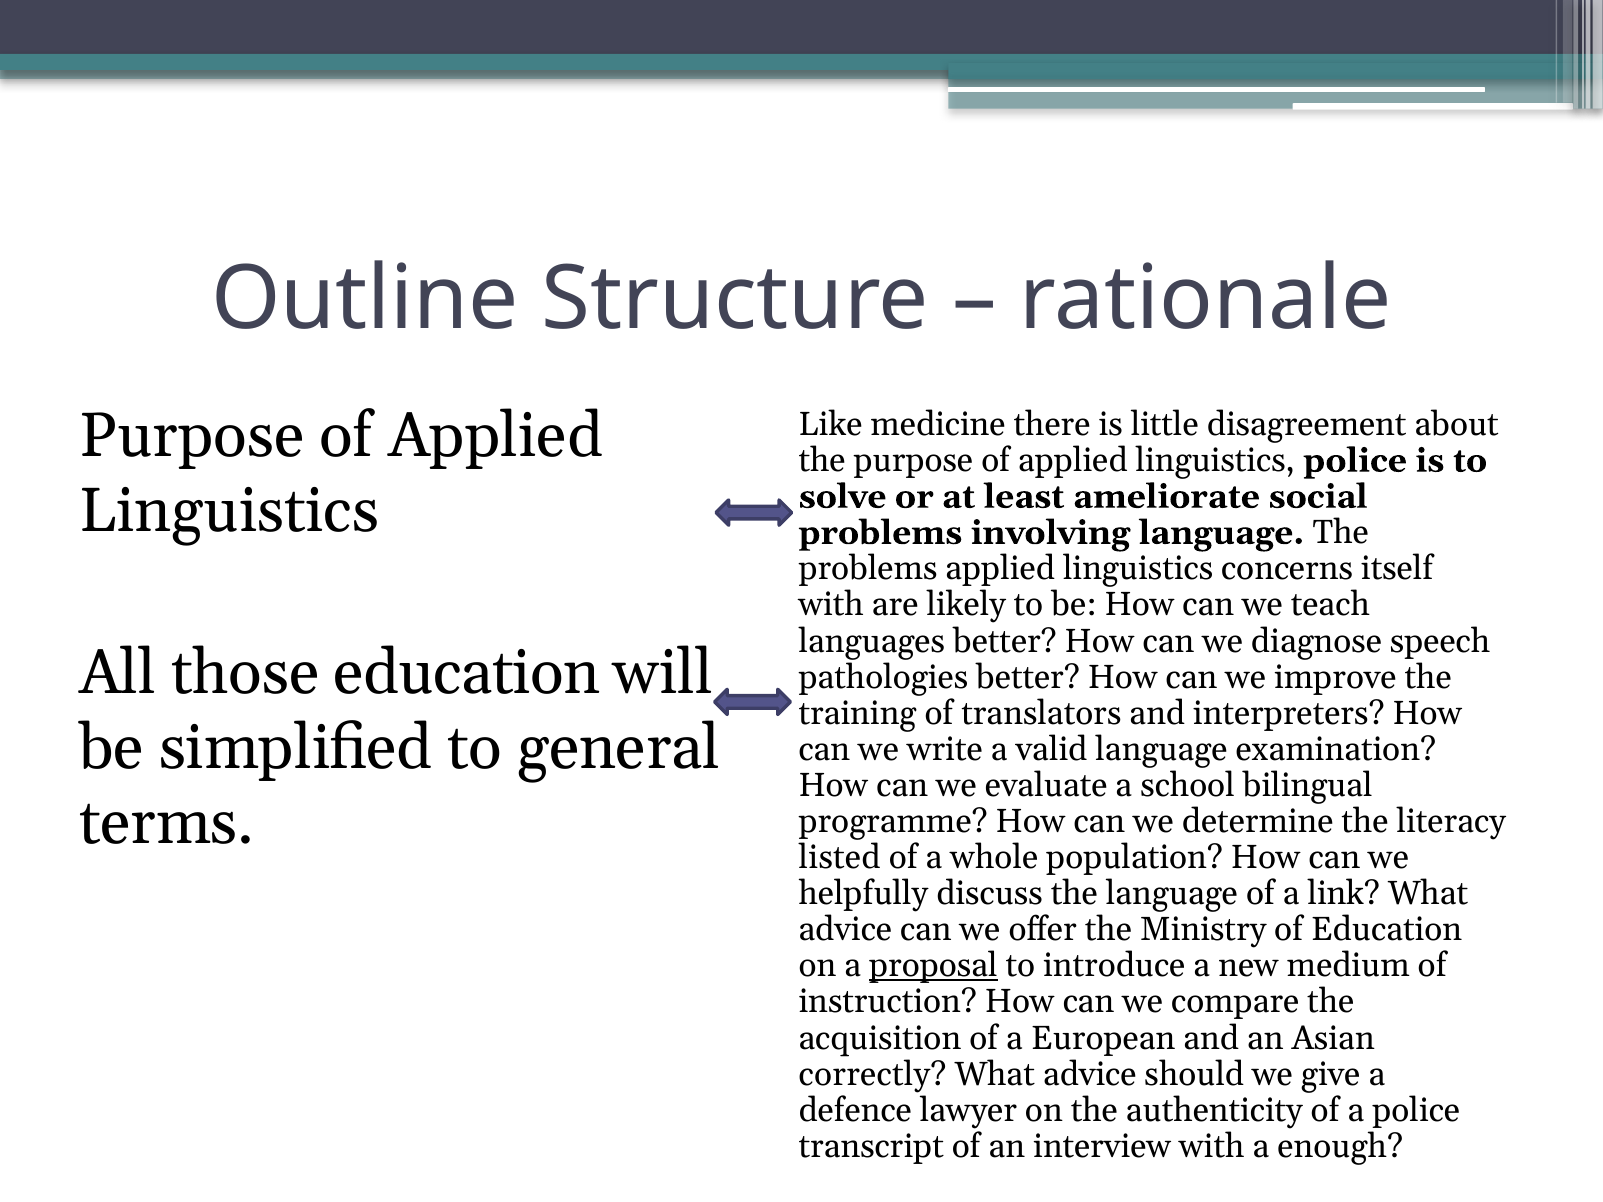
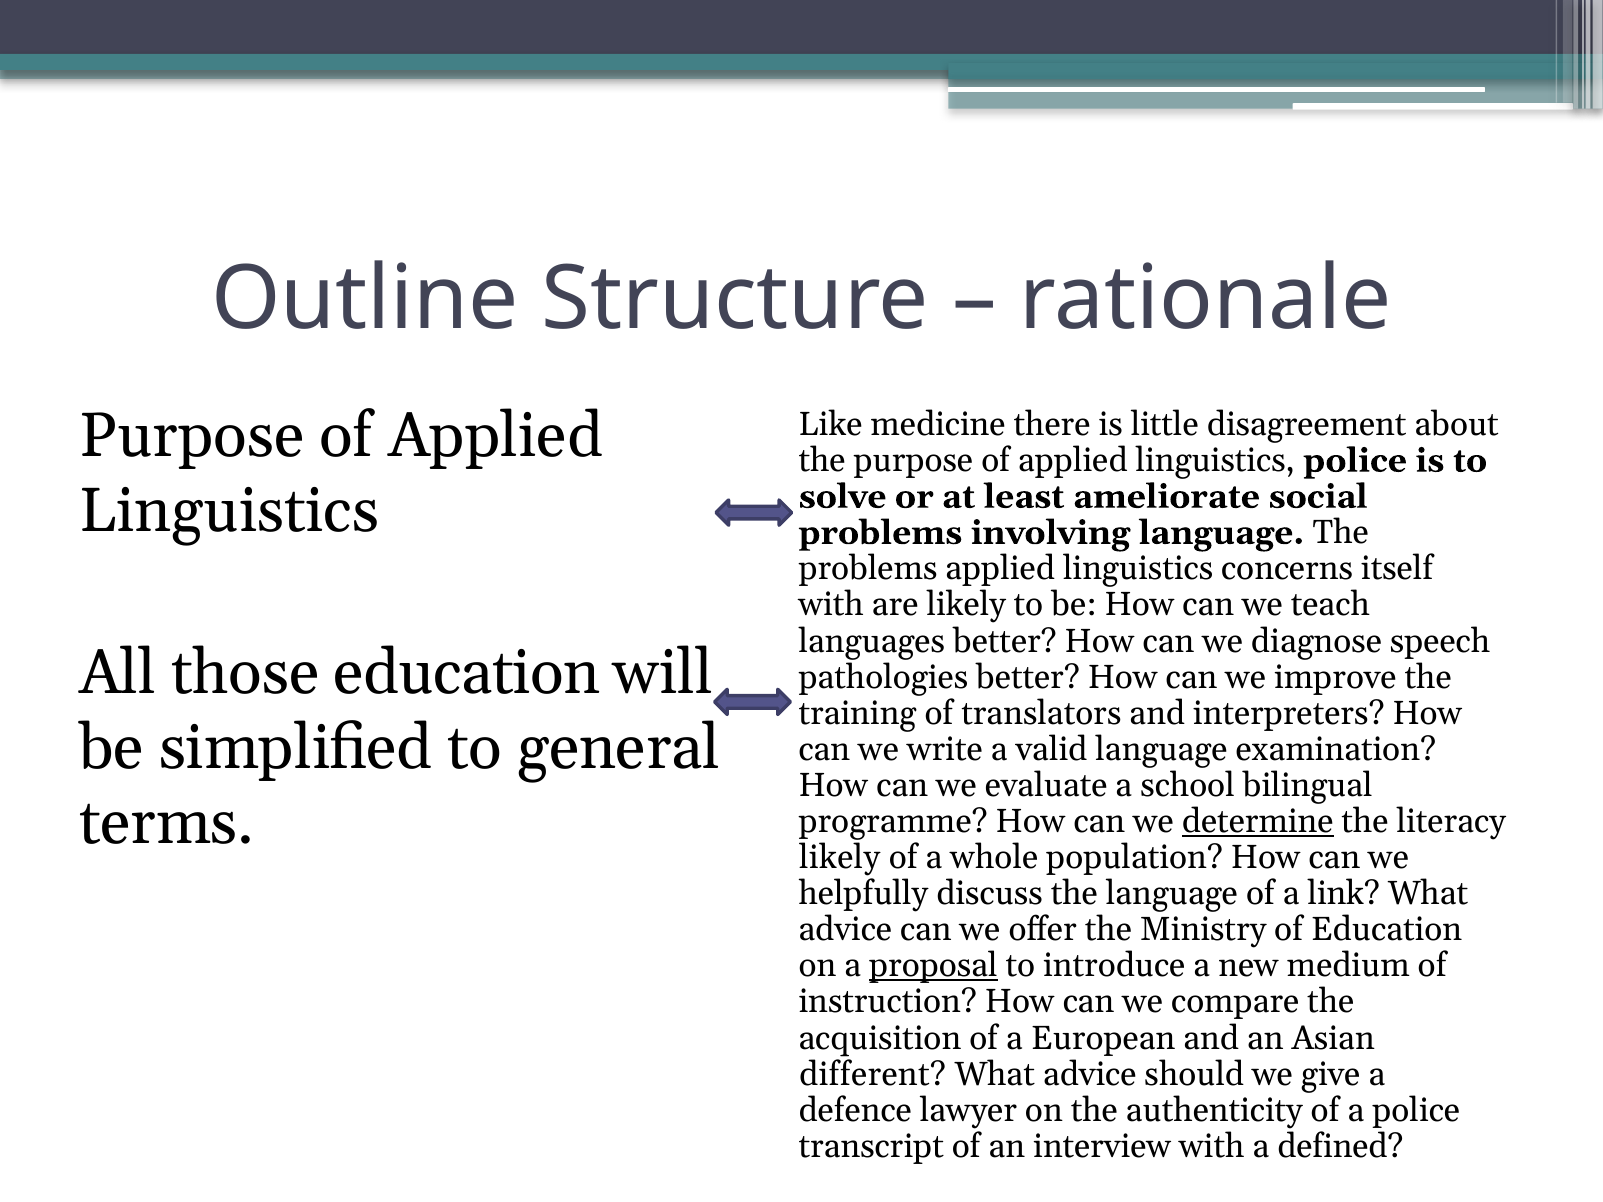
determine underline: none -> present (1258, 822)
listed: listed -> likely (840, 858)
correctly: correctly -> different (872, 1074)
enough: enough -> defined (1340, 1147)
